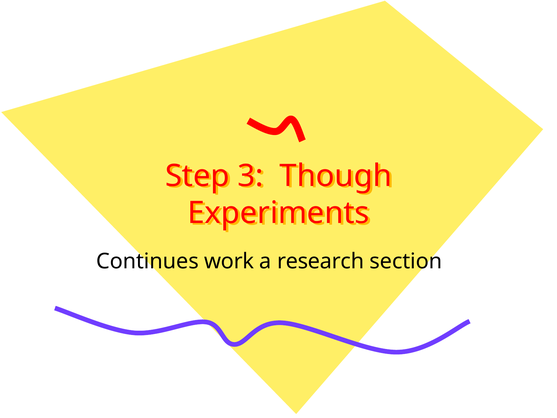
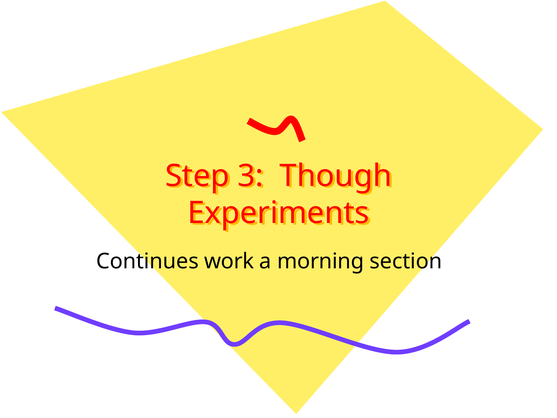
research: research -> morning (321, 261)
